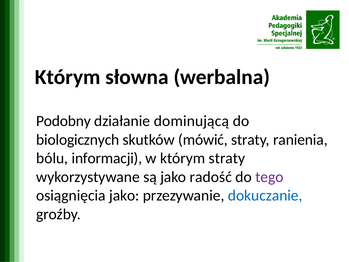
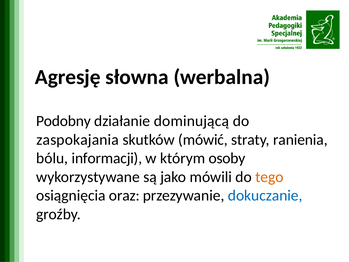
Którym: Którym -> Agresję (68, 77)
biologicznych: biologicznych -> zaspokajania (78, 140)
którym straty: straty -> osoby (227, 158)
radość: radość -> mówili (211, 177)
tego colour: purple -> orange (269, 177)
osiągnięcia jako: jako -> oraz (124, 195)
